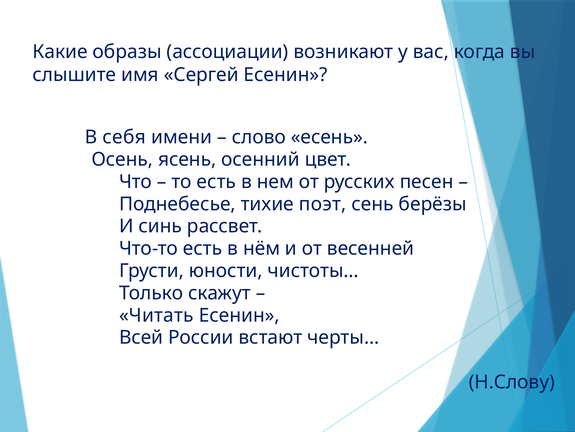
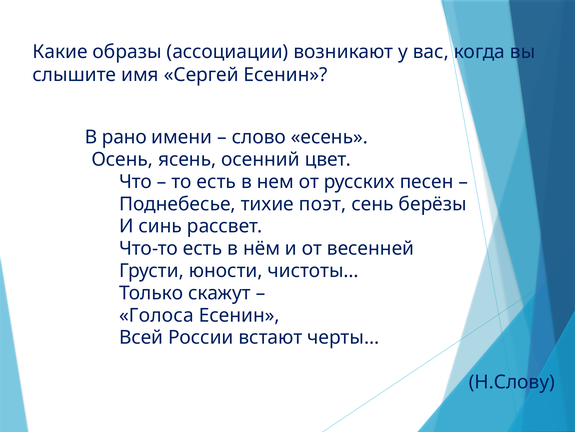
себя: себя -> рано (124, 137)
Читать: Читать -> Голоса (156, 315)
